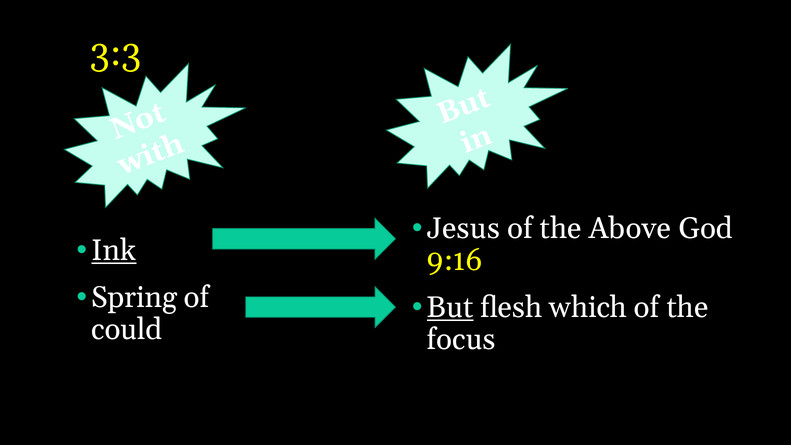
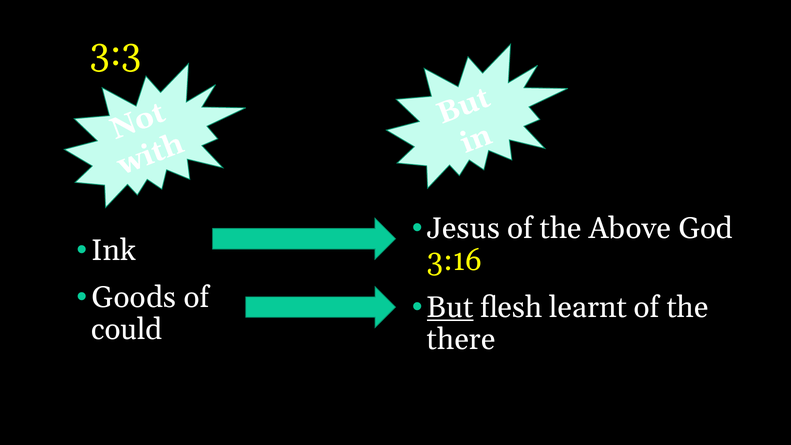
Ink underline: present -> none (114, 250)
9:16: 9:16 -> 3:16 (455, 261)
Spring: Spring -> Goods (134, 297)
which: which -> learnt (588, 307)
focus: focus -> there (461, 340)
